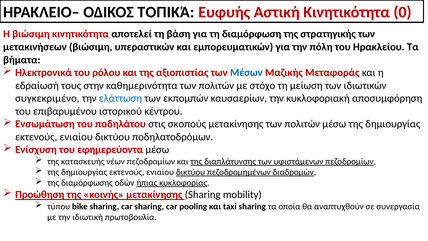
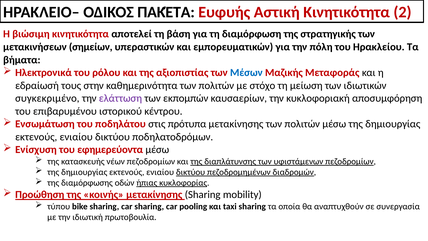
ΤΟΠΙΚΆ: ΤΟΠΙΚΆ -> ΠΑΚΈΤΑ (166, 12)
0: 0 -> 2 (403, 12)
μετακινήσεων βιώσιμη: βιώσιμη -> σημείων (91, 47)
ελάττωση colour: blue -> purple (120, 98)
σκοπούς: σκοπούς -> πρότυπα (187, 124)
